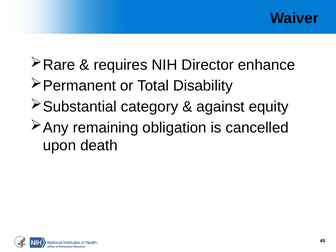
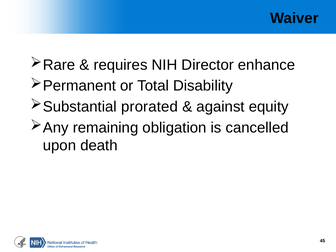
category: category -> prorated (150, 107)
